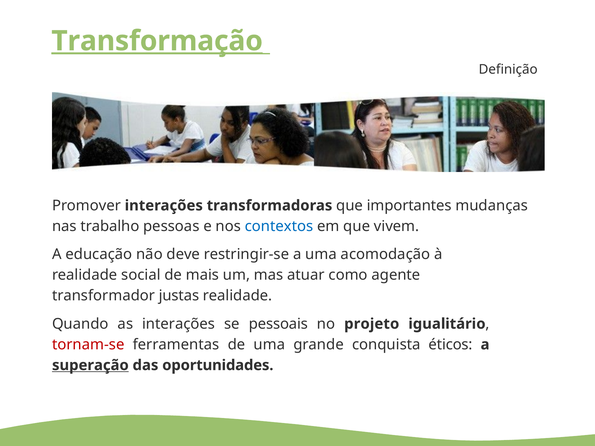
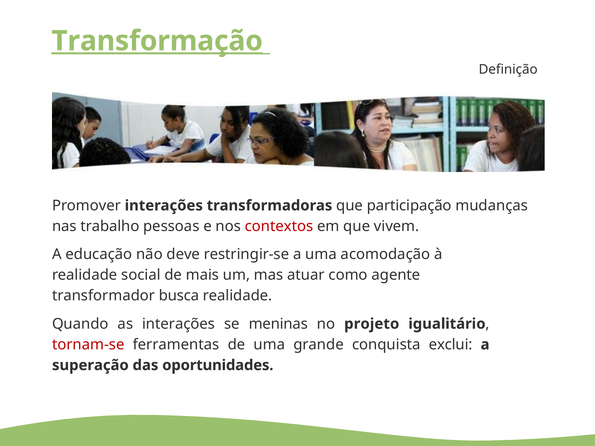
importantes: importantes -> participação (409, 206)
contextos colour: blue -> red (279, 226)
justas: justas -> busca (179, 296)
pessoais: pessoais -> meninas (278, 324)
éticos: éticos -> exclui (451, 345)
superação underline: present -> none (90, 365)
